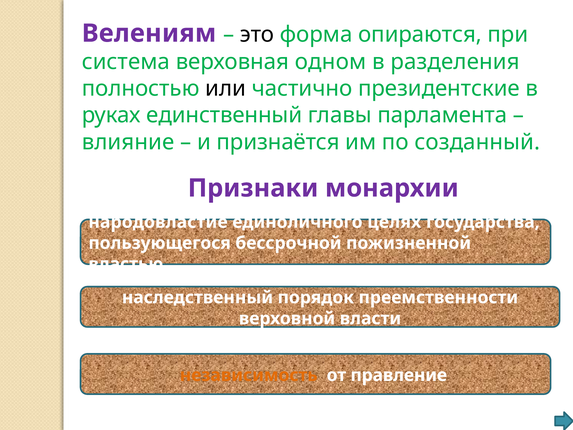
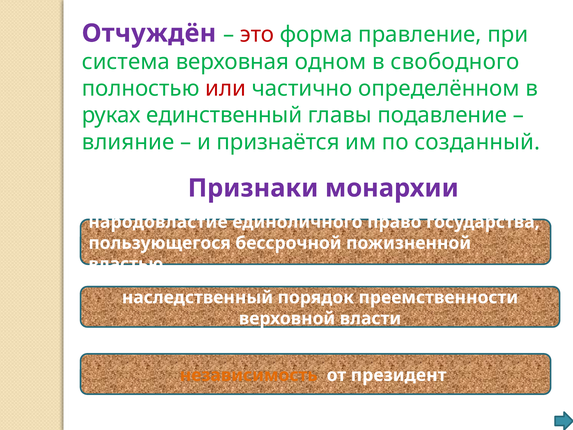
Велениям: Велениям -> Отчуждён (149, 33)
это colour: black -> red (257, 34)
опираются: опираются -> правление (420, 34)
разделения: разделения -> свободного (455, 62)
или colour: black -> red (226, 88)
президентские: президентские -> определённом (439, 88)
парламента: парламента -> подавление (442, 115)
целях: целях -> право (394, 222)
правление: правление -> президент (399, 375)
